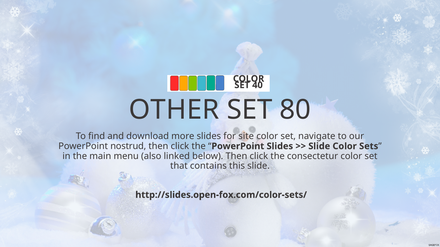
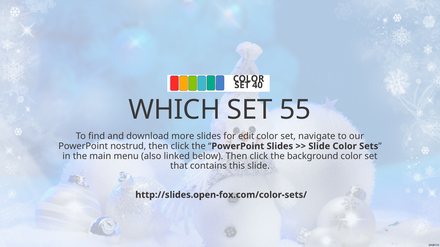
OTHER: OTHER -> WHICH (174, 110)
80: 80 -> 55 (295, 110)
site: site -> edit (246, 137)
consectetur: consectetur -> background (313, 156)
